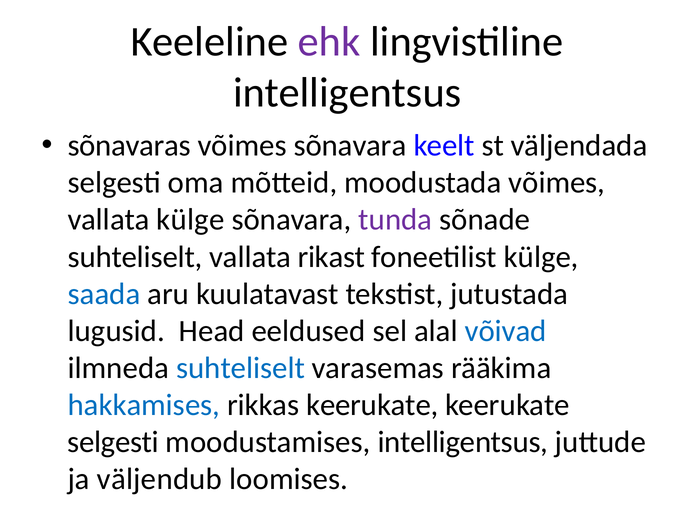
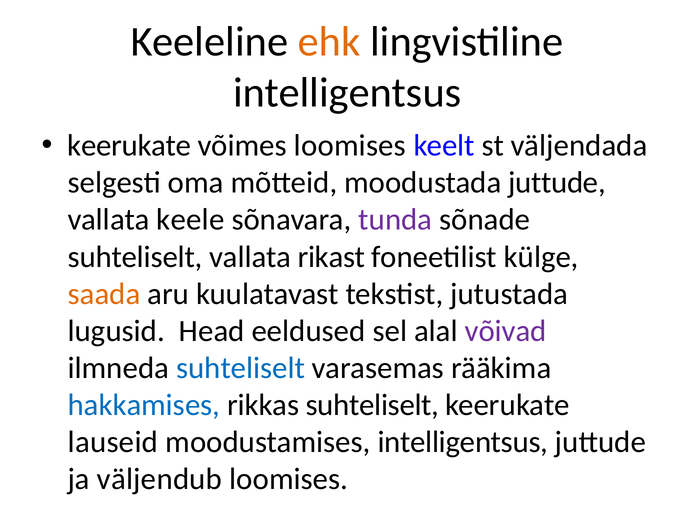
ehk colour: purple -> orange (329, 42)
sõnavaras: sõnavaras -> keerukate (129, 146)
võimes sõnavara: sõnavara -> loomises (350, 146)
moodustada võimes: võimes -> juttude (557, 183)
vallata külge: külge -> keele (190, 220)
saada colour: blue -> orange (104, 294)
võivad colour: blue -> purple (506, 331)
rikkas keerukate: keerukate -> suhteliselt (372, 405)
selgesti: selgesti -> lauseid (113, 442)
